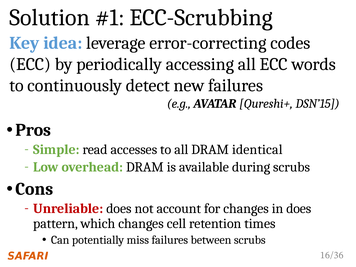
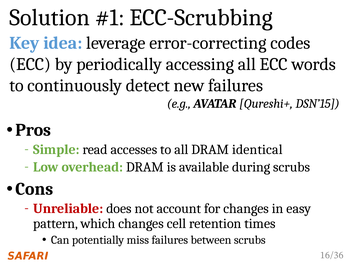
in does: does -> easy (299, 209)
